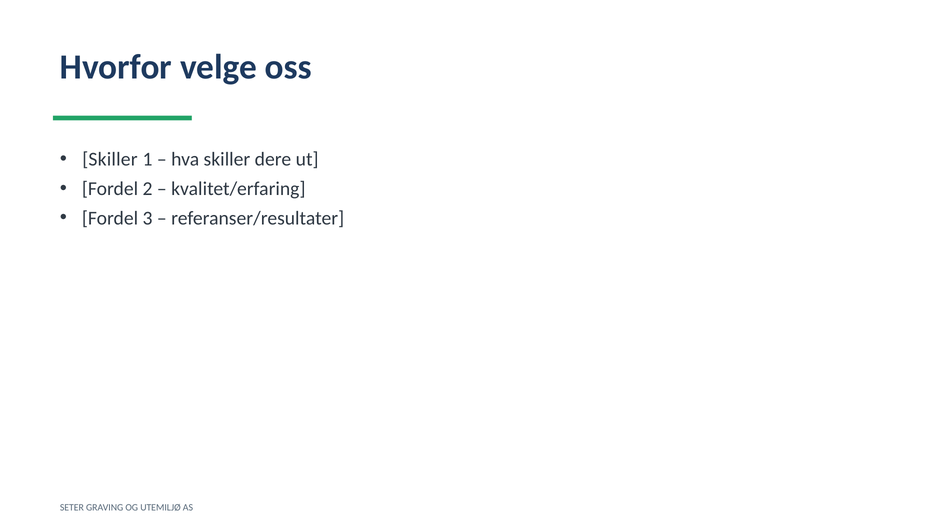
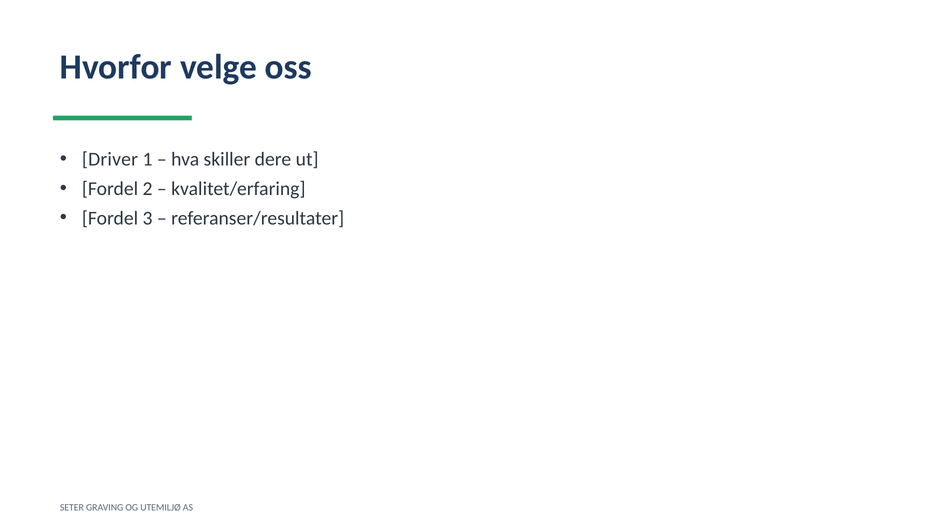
Skiller: Skiller -> Driver (110, 159)
